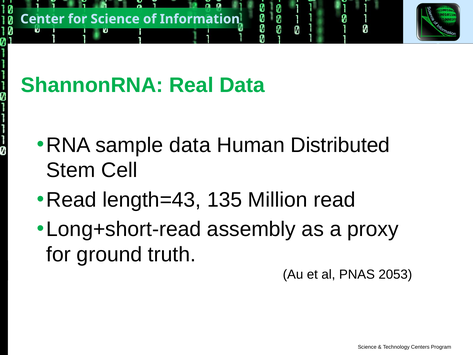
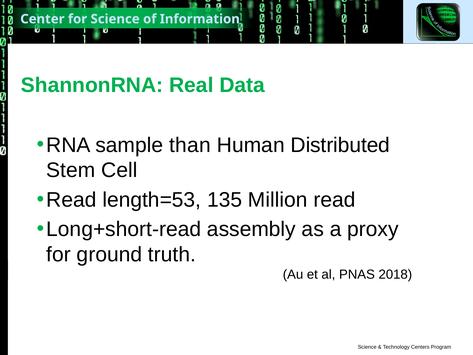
sample data: data -> than (190, 145)
length=43: length=43 -> length=53 (152, 200)
2053: 2053 -> 2018 (395, 274)
